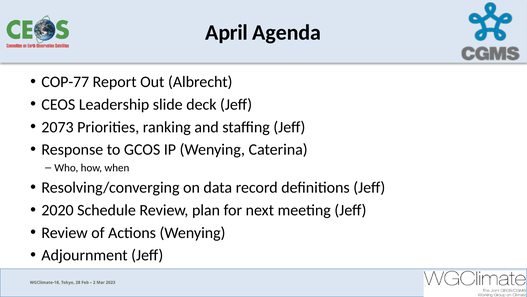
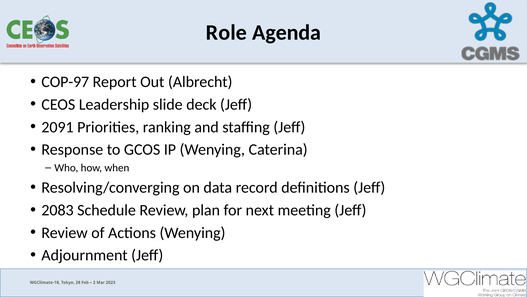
April: April -> Role (226, 33)
COP-77: COP-77 -> COP-97 (65, 82)
2073: 2073 -> 2091 (58, 127)
2020: 2020 -> 2083 (58, 210)
